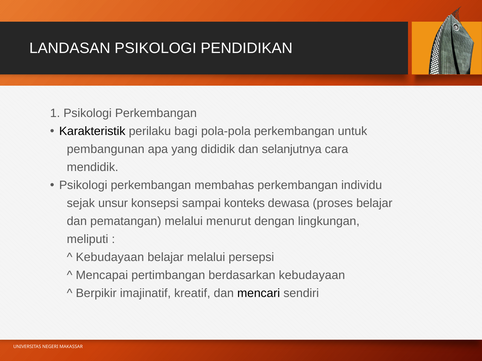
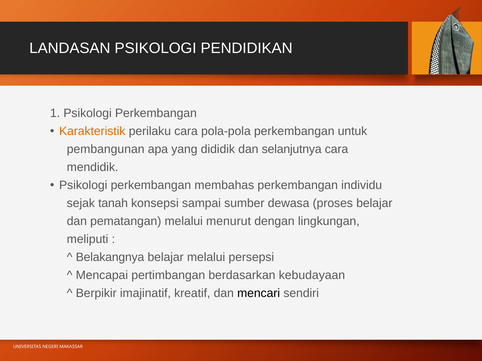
Karakteristik colour: black -> orange (92, 131)
perilaku bagi: bagi -> cara (186, 131)
unsur: unsur -> tanah (113, 204)
konteks: konteks -> sumber (244, 204)
Kebudayaan: Kebudayaan -> Belakangnya (110, 258)
